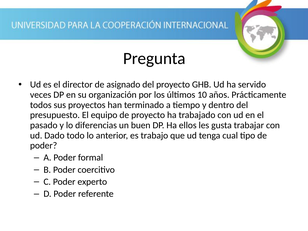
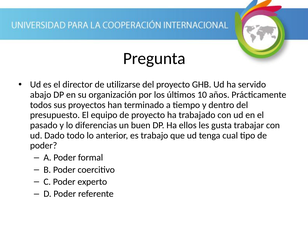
asignado: asignado -> utilizarse (123, 85)
veces: veces -> abajo (41, 95)
